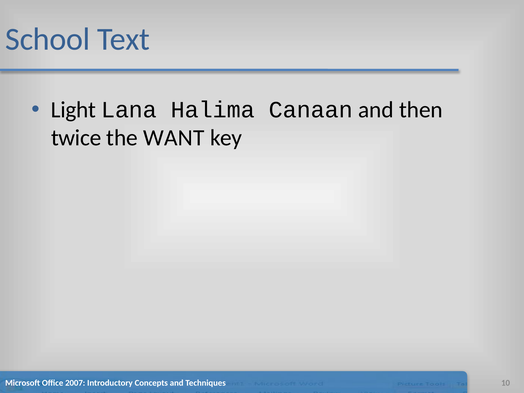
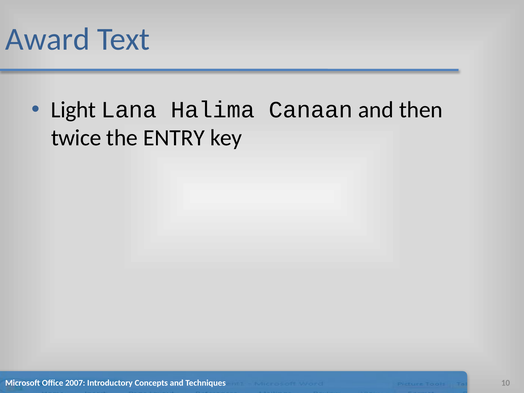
School: School -> Award (48, 39)
WANT: WANT -> ENTRY (174, 138)
